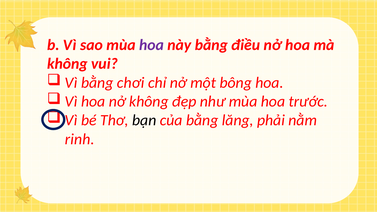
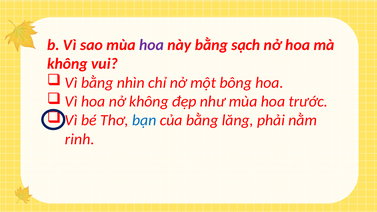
điều: điều -> sạch (246, 45)
chơi: chơi -> nhìn (131, 83)
bạn colour: black -> blue (144, 120)
